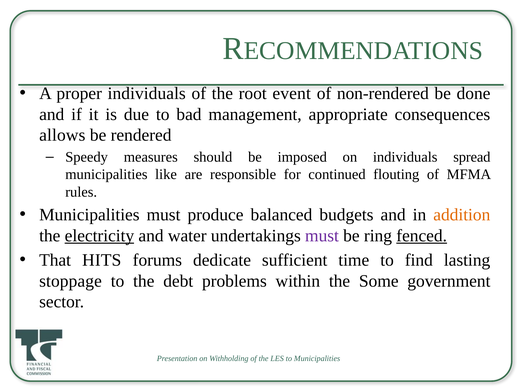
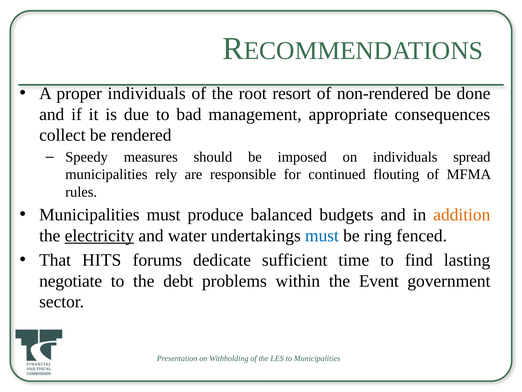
event: event -> resort (292, 93)
allows: allows -> collect (62, 135)
like: like -> rely (166, 174)
must colour: purple -> blue (322, 235)
fenced underline: present -> none (422, 235)
stoppage: stoppage -> negotiate (71, 281)
Some: Some -> Event (379, 281)
